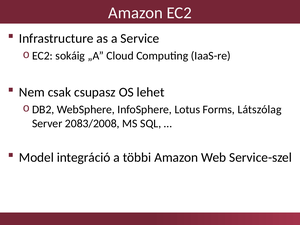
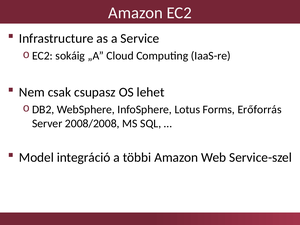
Látszólag: Látszólag -> Erőforrás (260, 109)
2083/2008: 2083/2008 -> 2008/2008 (92, 123)
